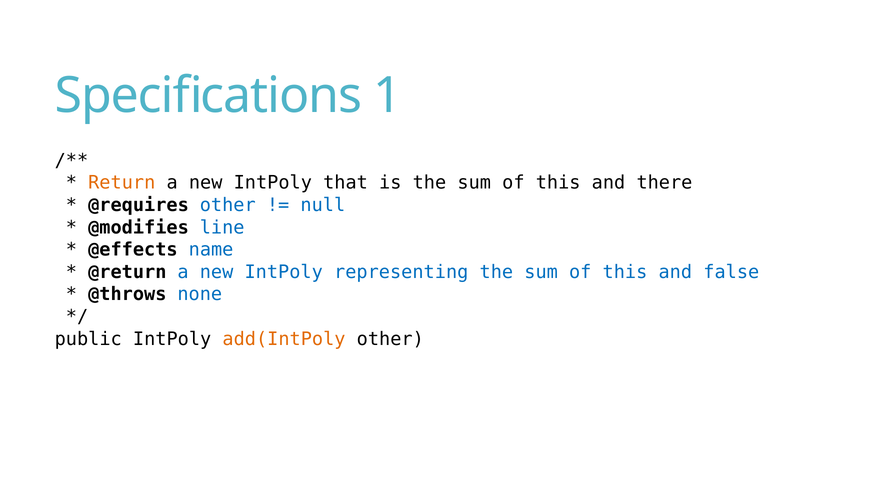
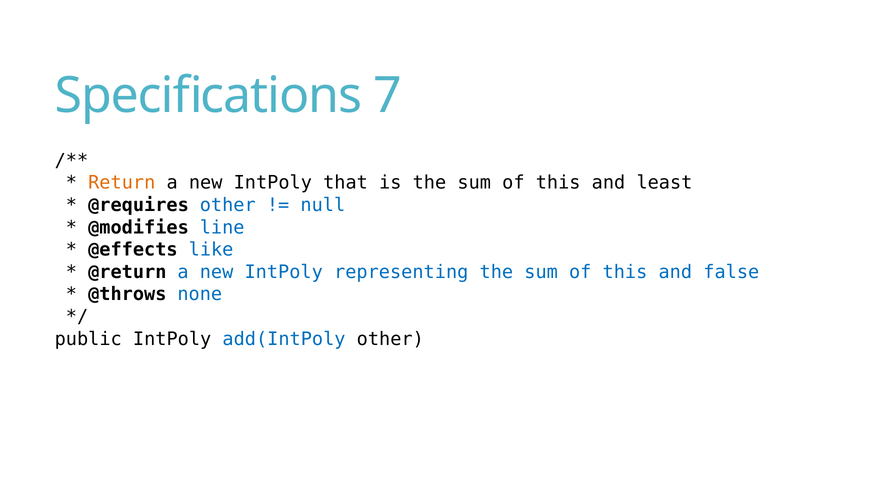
1: 1 -> 7 (387, 96)
there: there -> least (664, 183)
name: name -> like (211, 250)
add(IntPoly colour: orange -> blue (284, 339)
